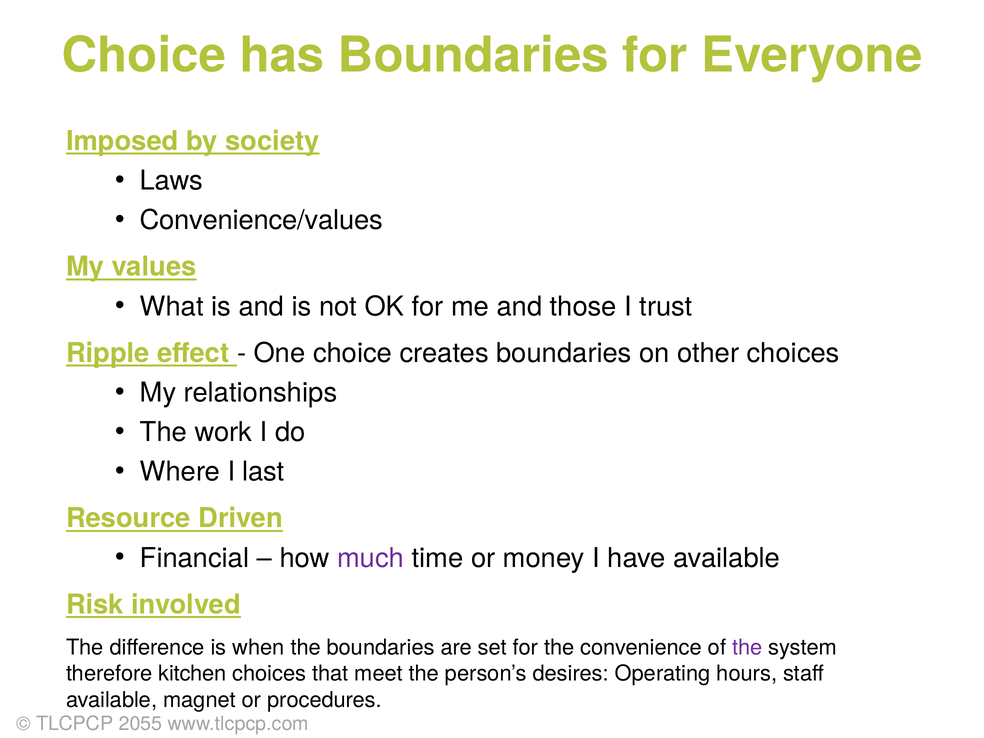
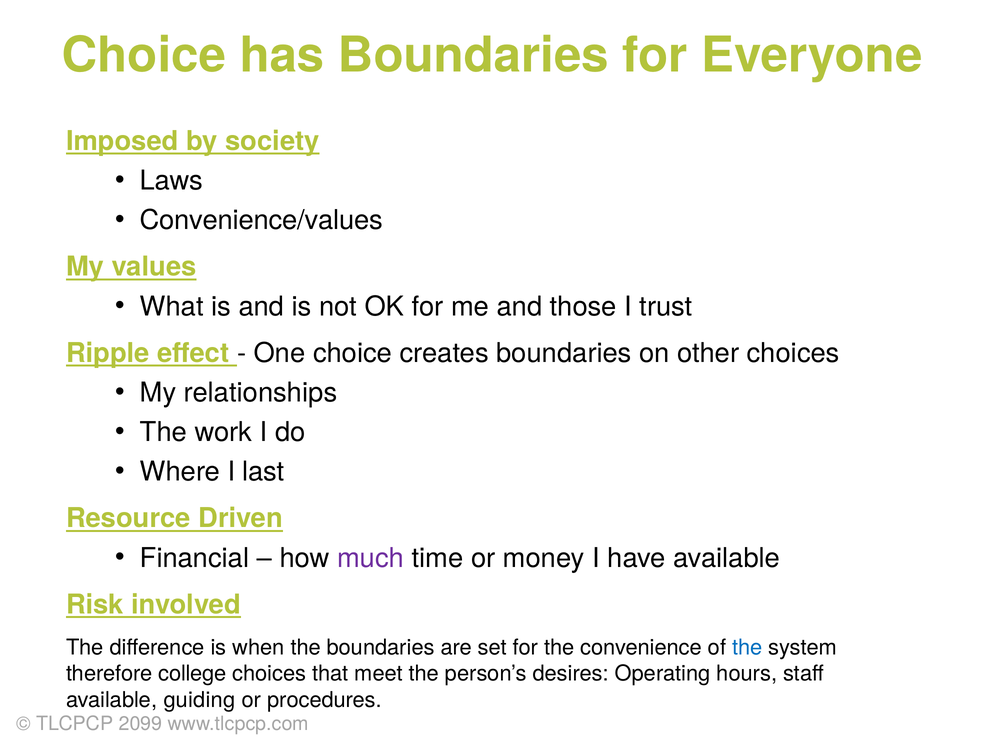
the colour: purple -> blue (747, 647)
kitchen: kitchen -> college (192, 674)
magnet: magnet -> guiding (199, 700)
2055: 2055 -> 2099 (140, 724)
